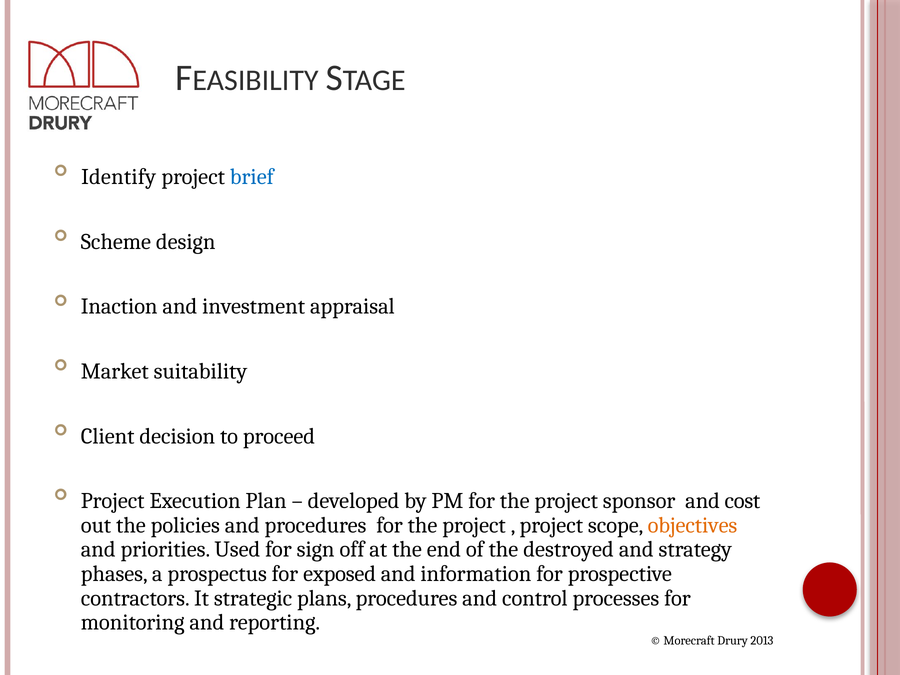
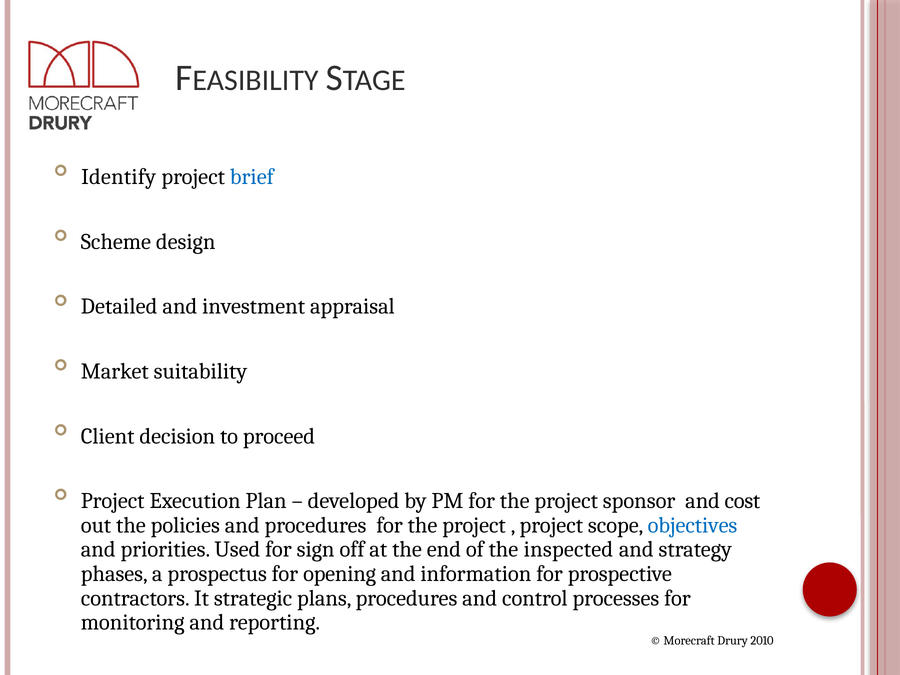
Inaction: Inaction -> Detailed (119, 307)
objectives colour: orange -> blue (692, 525)
destroyed: destroyed -> inspected (568, 549)
exposed: exposed -> opening (340, 574)
2013: 2013 -> 2010 (762, 641)
